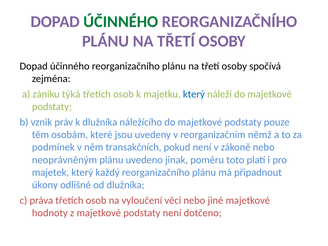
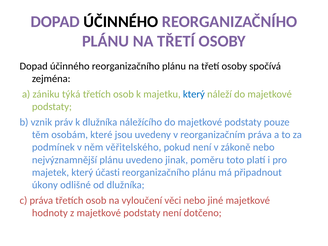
ÚČINNÉHO colour: green -> black (121, 22)
reorganizačním němž: němž -> práva (260, 135)
transakčních: transakčních -> věřitelského (133, 147)
neoprávněným: neoprávněným -> nejvýznamnější (65, 160)
každý: každý -> účasti (108, 172)
